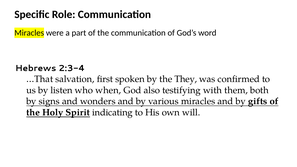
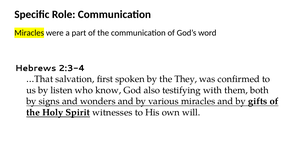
when: when -> know (108, 90)
indicating: indicating -> witnesses (112, 112)
